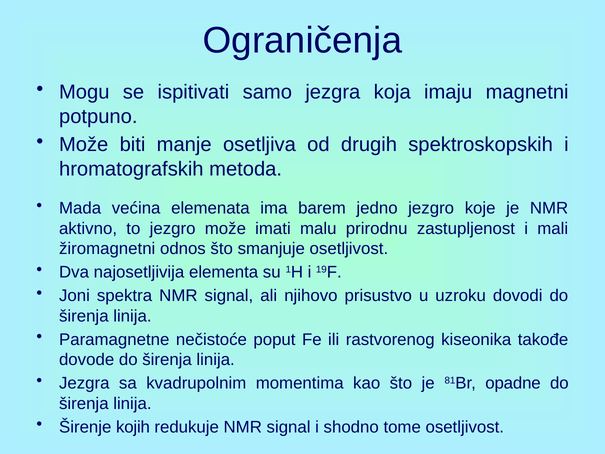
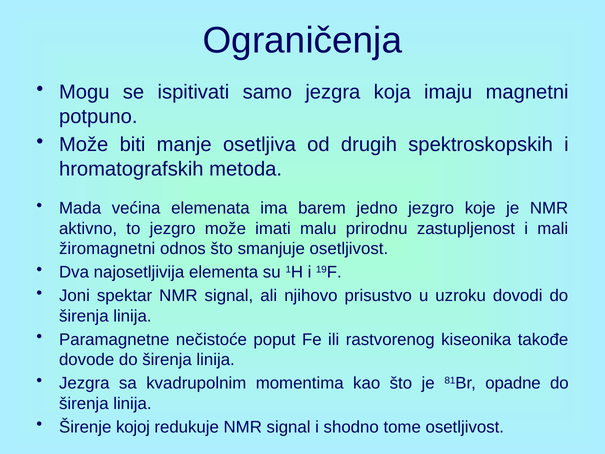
spektra: spektra -> spektar (125, 296)
kojih: kojih -> kojoj (133, 427)
